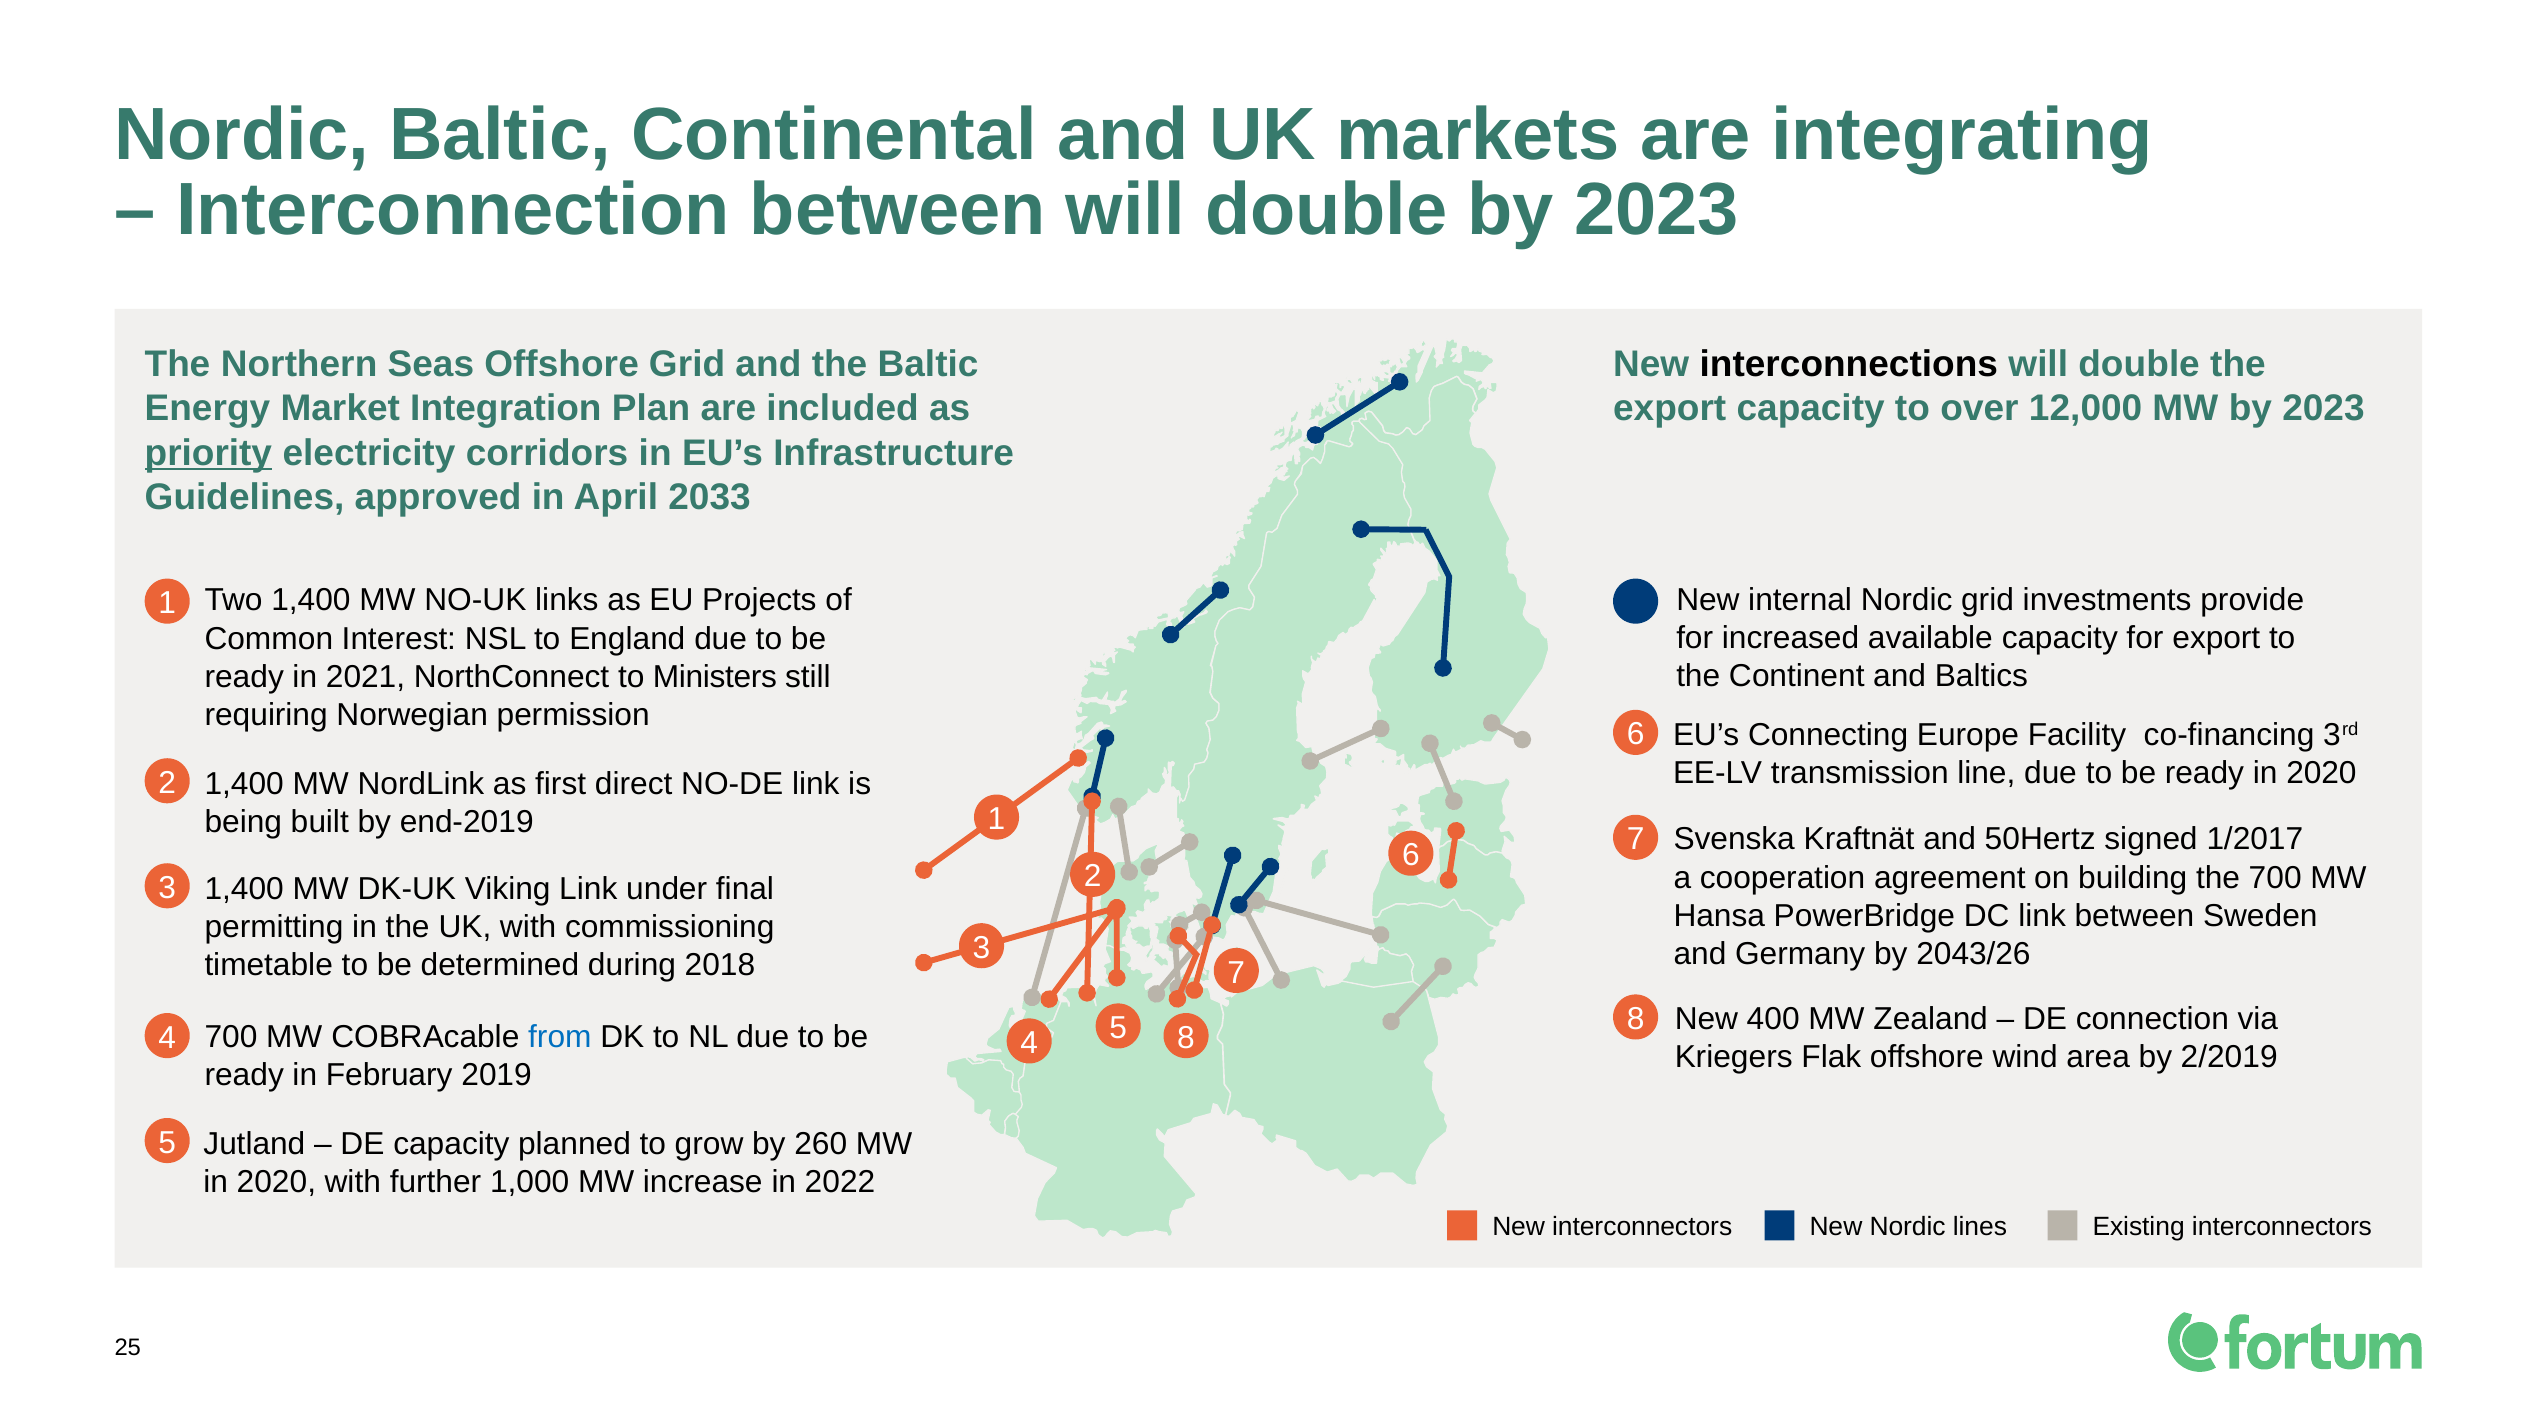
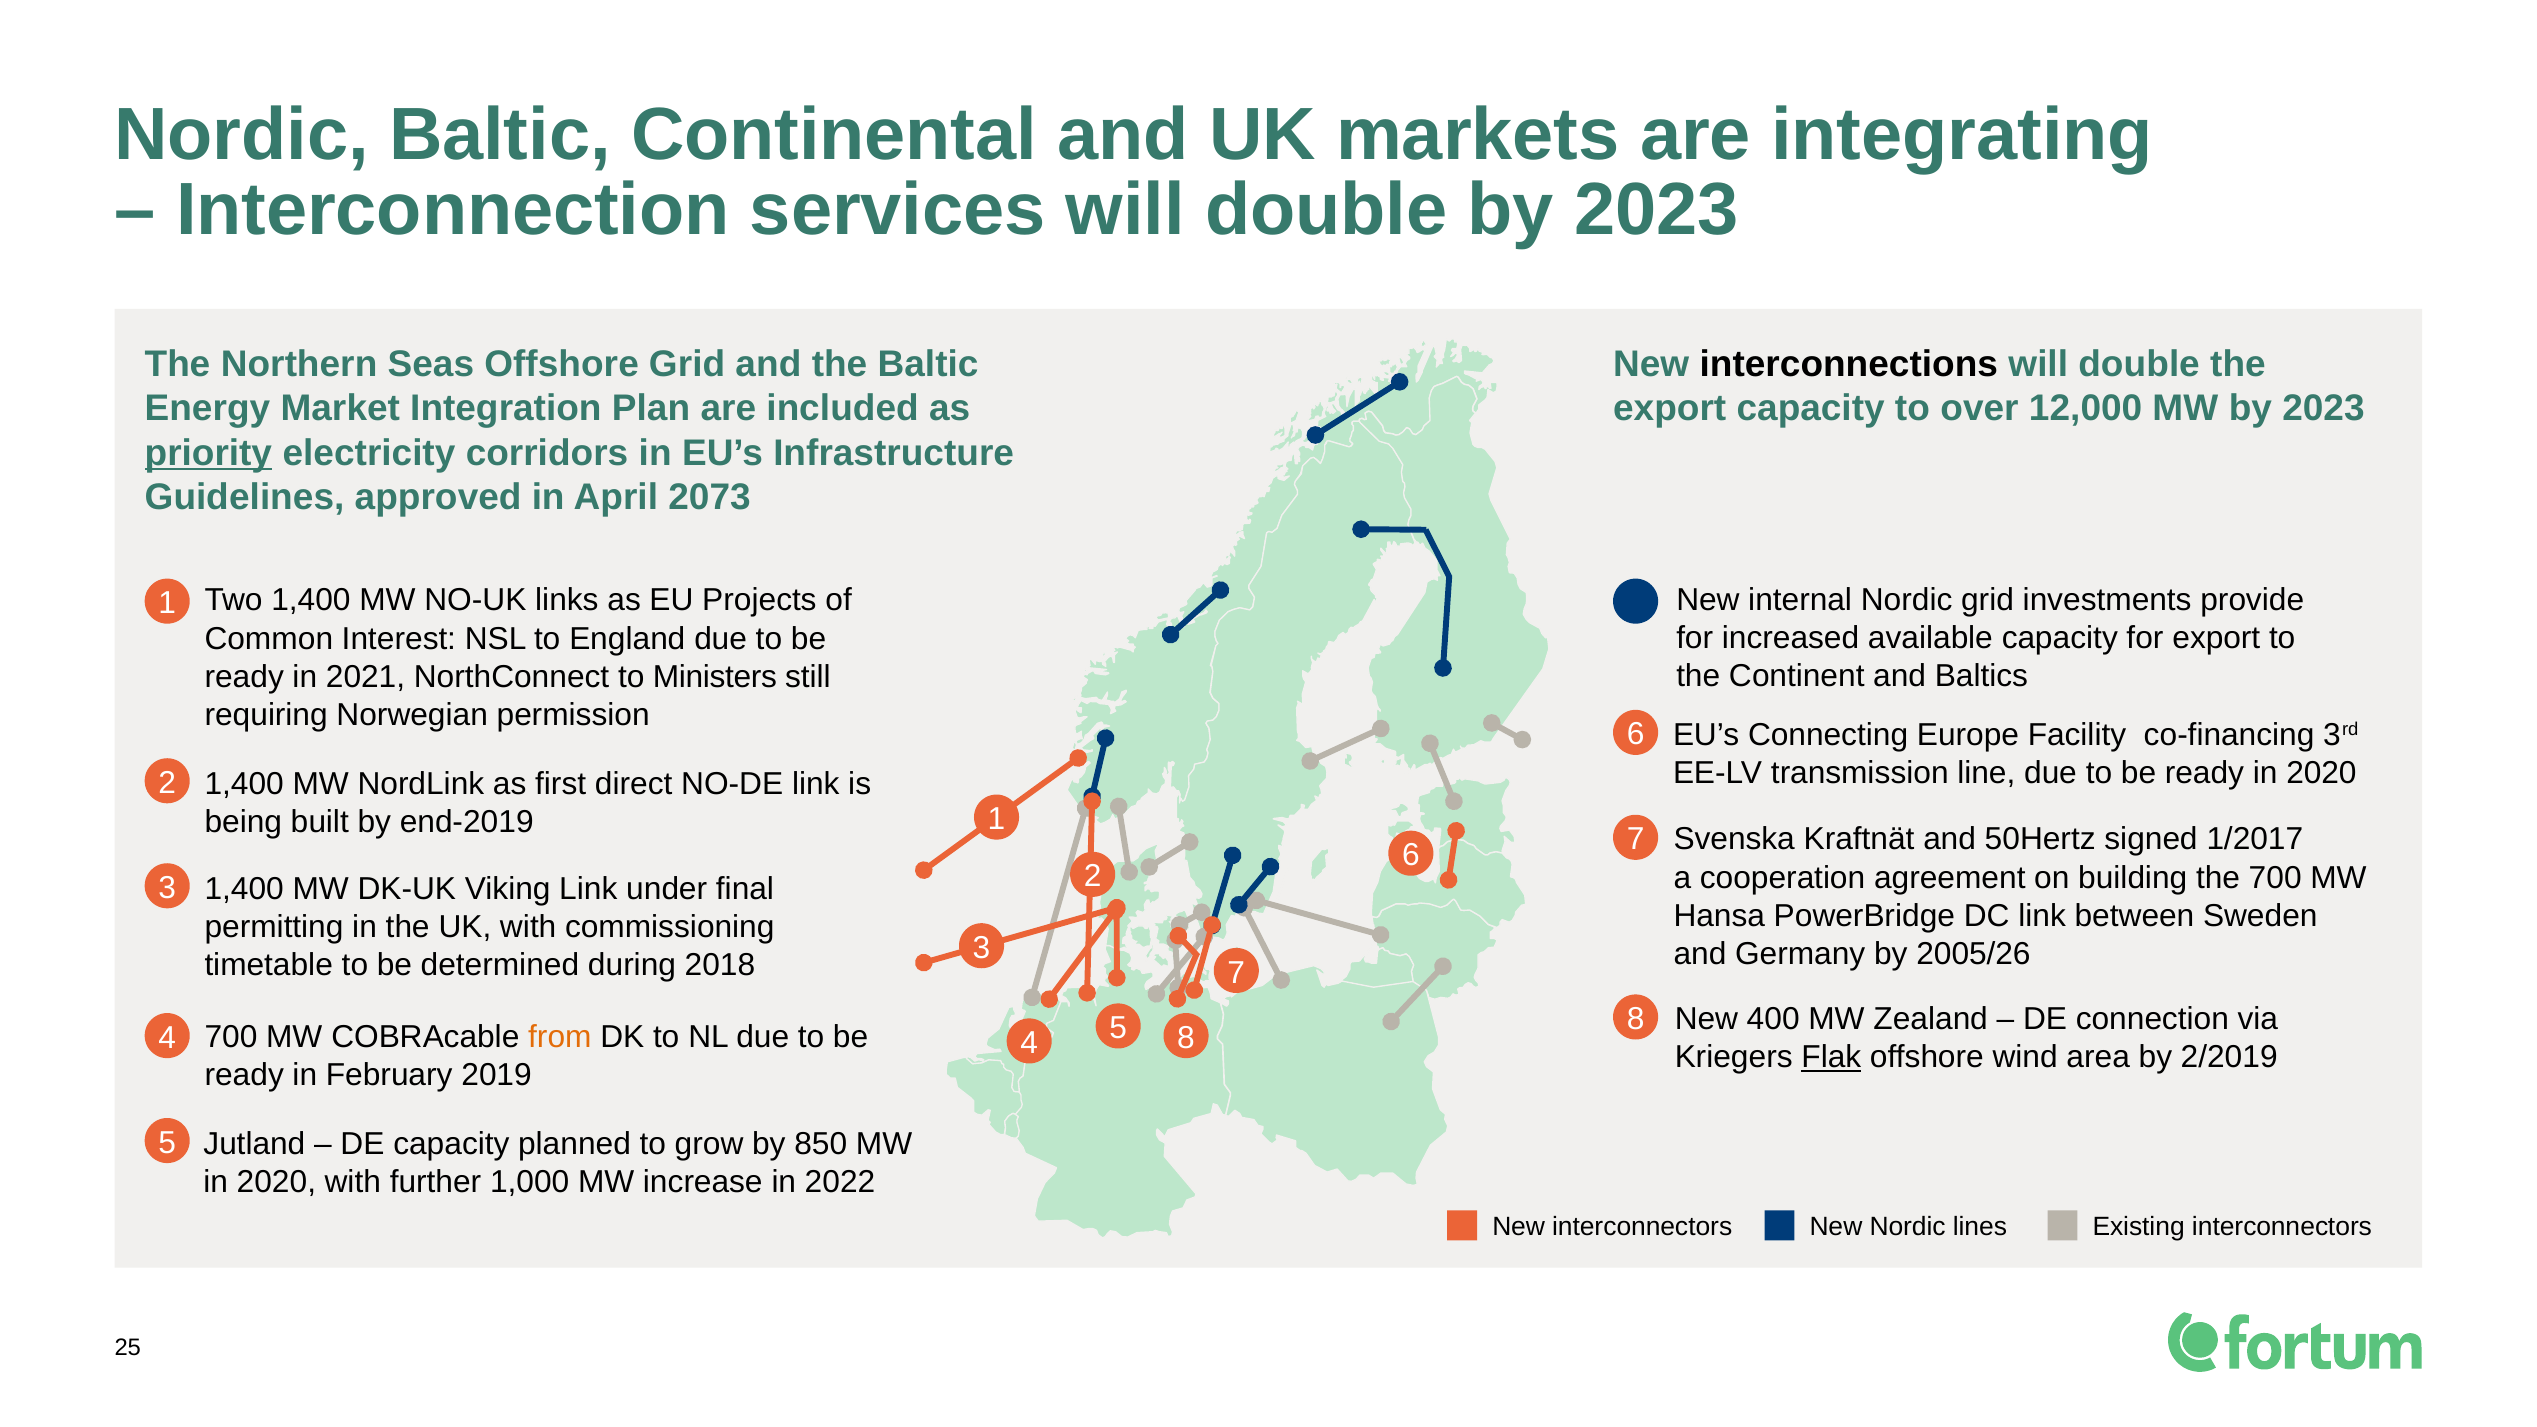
Interconnection between: between -> services (898, 211)
2033: 2033 -> 2073 (710, 497)
2043/26: 2043/26 -> 2005/26 (1973, 954)
from colour: blue -> orange (560, 1037)
Flak underline: none -> present (1831, 1057)
260: 260 -> 850 (821, 1144)
